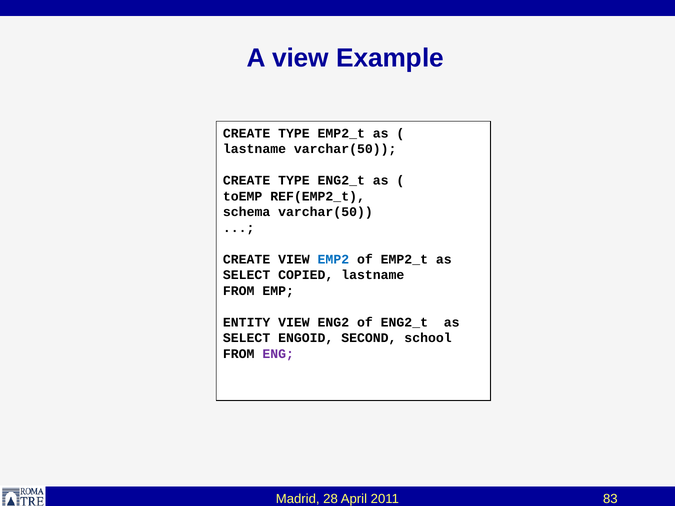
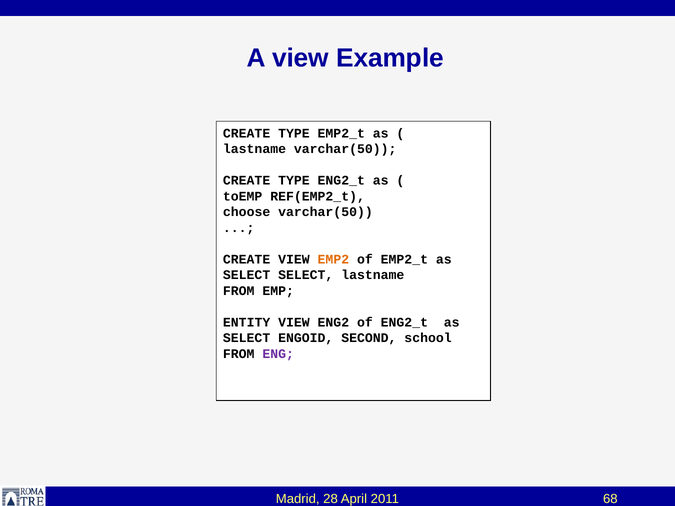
schema: schema -> choose (247, 212)
EMP2 colour: blue -> orange (333, 260)
SELECT COPIED: COPIED -> SELECT (306, 275)
83: 83 -> 68 (610, 499)
